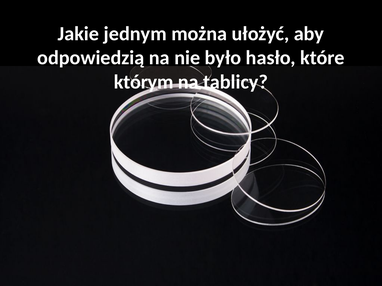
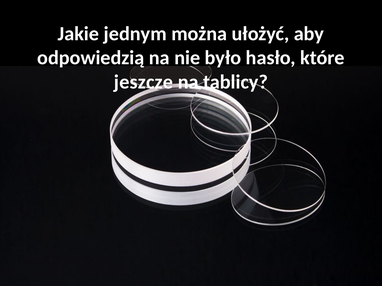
którym: którym -> jeszcze (144, 82)
